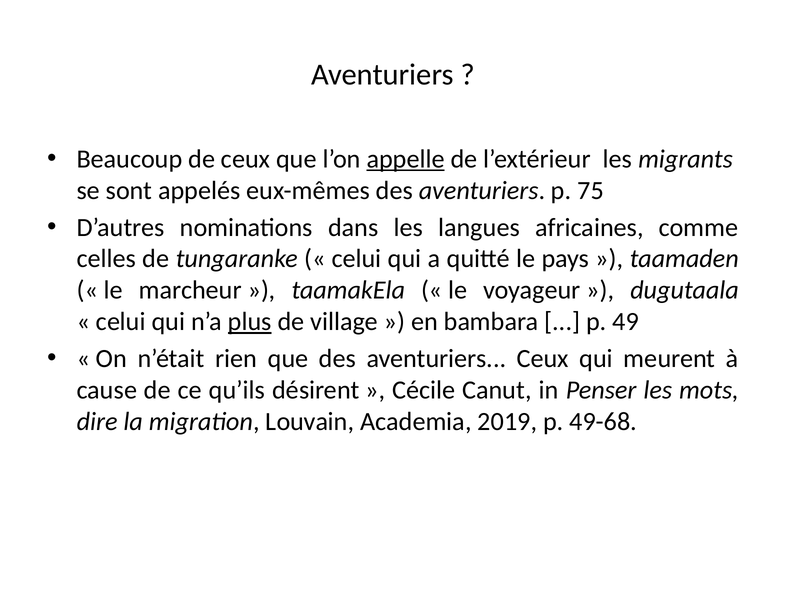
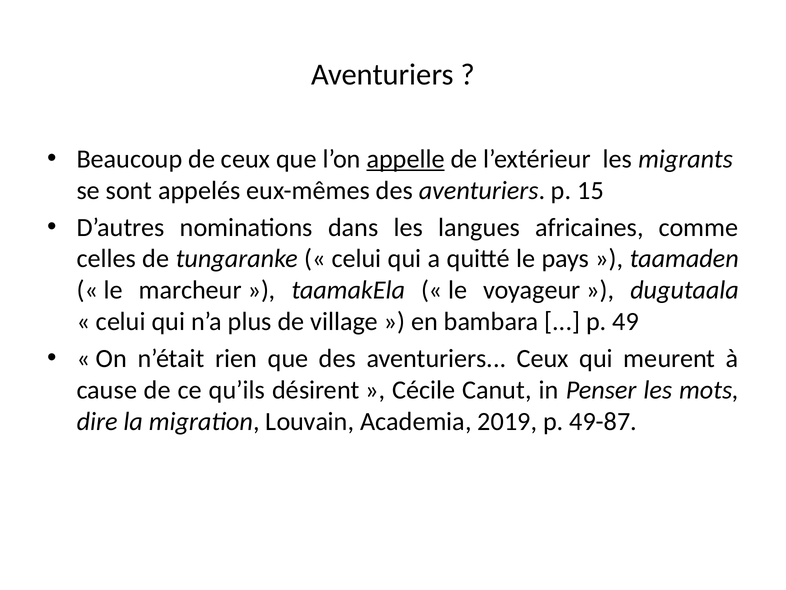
75: 75 -> 15 (591, 190)
plus underline: present -> none (250, 321)
49-68: 49-68 -> 49-87 (603, 421)
